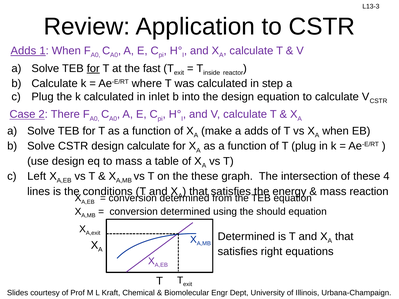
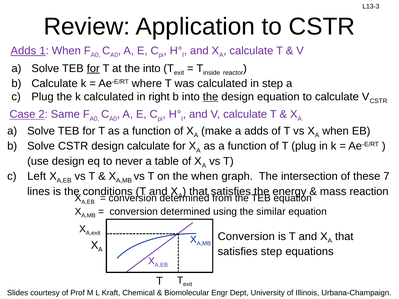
the fast: fast -> into (152, 68)
inlet: inlet -> right (159, 97)
the underline: none -> present (211, 97)
There: There -> Same (65, 114)
to mass: mass -> never (129, 161)
the these: these -> when (205, 176)
4: 4 -> 7 (386, 176)
should: should -> similar (271, 212)
Determined: Determined -> Conversion (246, 237)
satisfies right: right -> step (272, 252)
